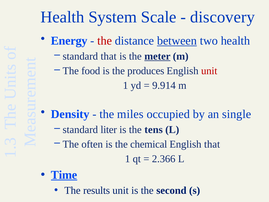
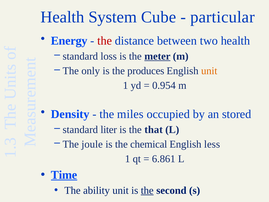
Scale: Scale -> Cube (159, 17)
discovery: discovery -> particular (222, 17)
between underline: present -> none (177, 41)
standard that: that -> loss (109, 56)
food: food -> only (91, 71)
unit colour: red -> orange (209, 71)
9.914: 9.914 -> 0.954 (164, 85)
single: single -> stored (237, 114)
tens: tens -> that (154, 129)
often: often -> joule (92, 144)
English that: that -> less (212, 144)
2.366: 2.366 -> 6.861 (164, 159)
results: results -> ability (97, 190)
the underline: none -> present (147, 190)
